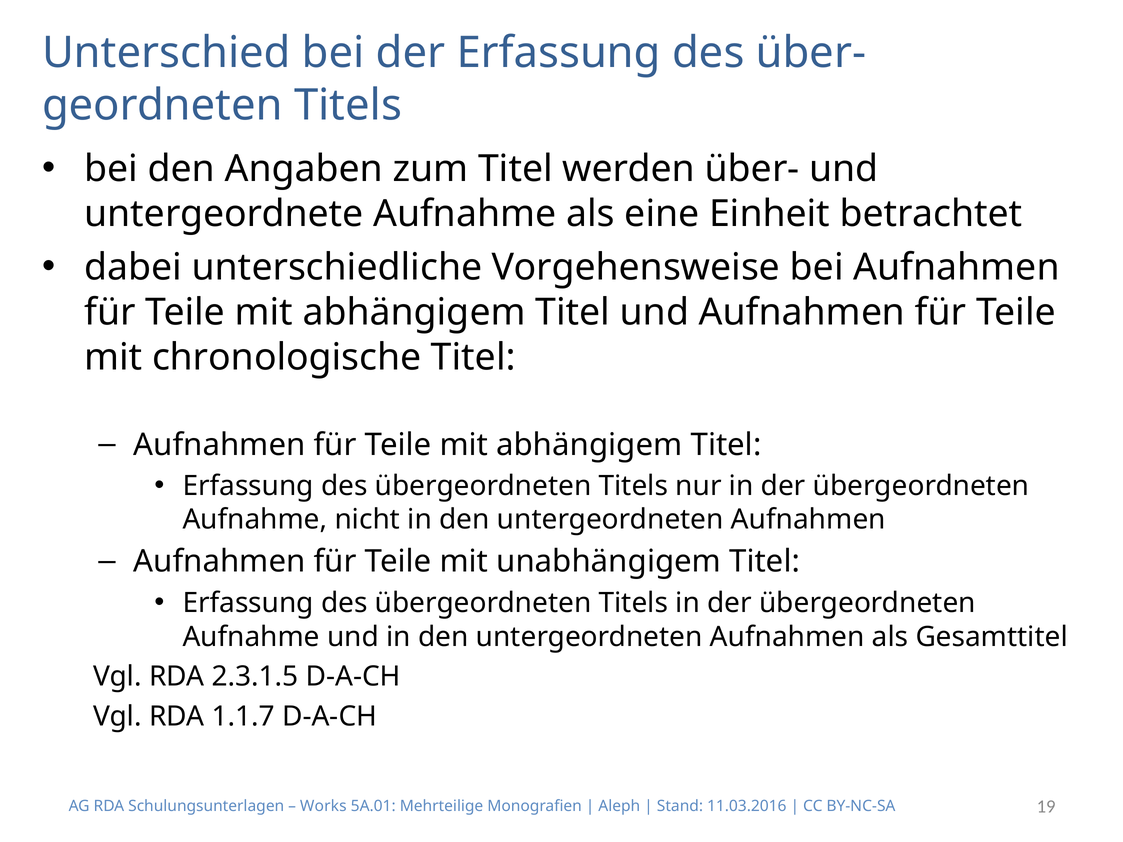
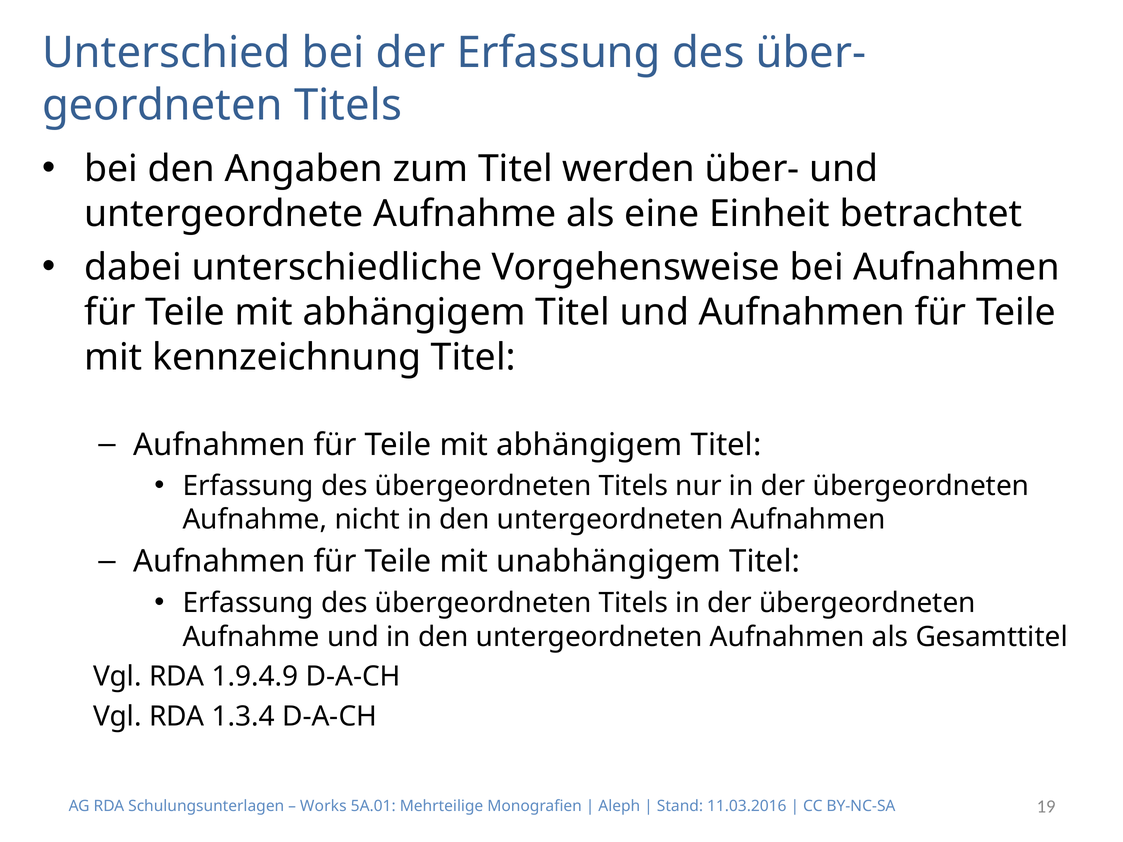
chronologische: chronologische -> kennzeichnung (287, 357)
2.3.1.5: 2.3.1.5 -> 1.9.4.9 (255, 677)
1.1.7: 1.1.7 -> 1.3.4 (243, 717)
